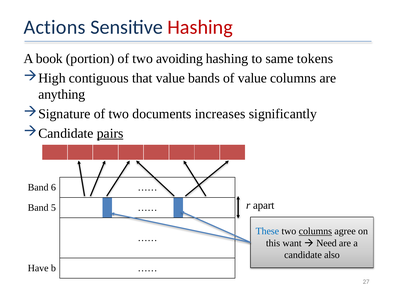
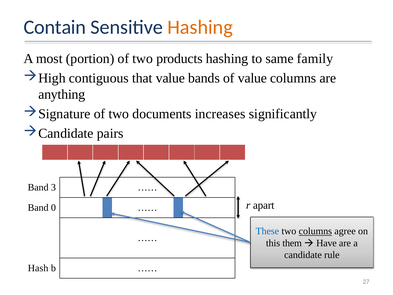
Actions: Actions -> Contain (55, 27)
Hashing colour: red -> orange (200, 27)
book: book -> most (49, 59)
avoiding: avoiding -> products (179, 59)
tokens: tokens -> family (315, 59)
pairs underline: present -> none (110, 133)
6: 6 -> 3 (53, 187)
5: 5 -> 0 (53, 207)
want: want -> them (292, 243)
Need: Need -> Have (327, 243)
also: also -> rule (332, 255)
Have: Have -> Hash (38, 268)
